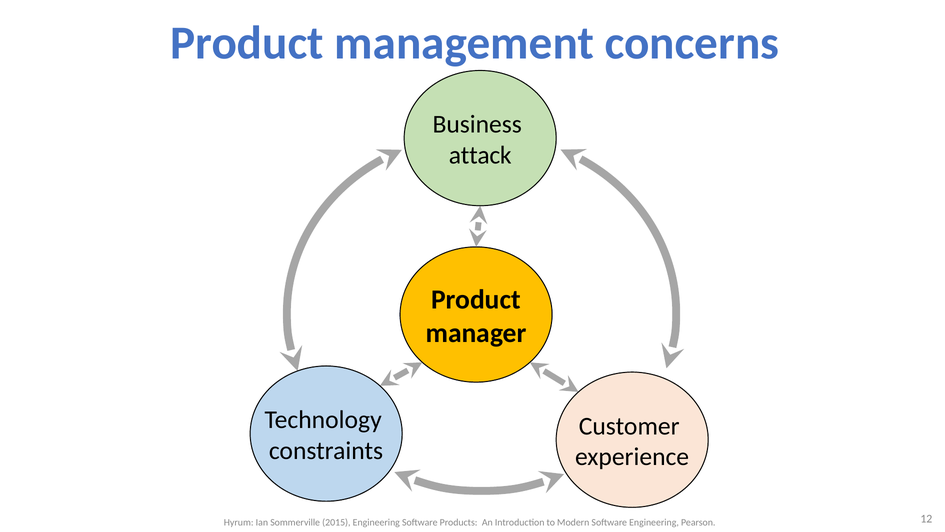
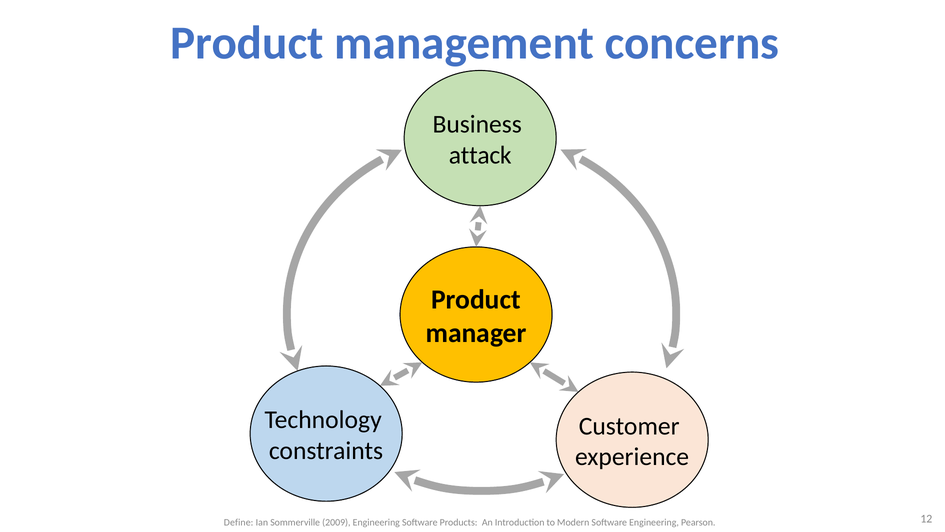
Hyrum: Hyrum -> Define (239, 522)
2015: 2015 -> 2009 (336, 522)
